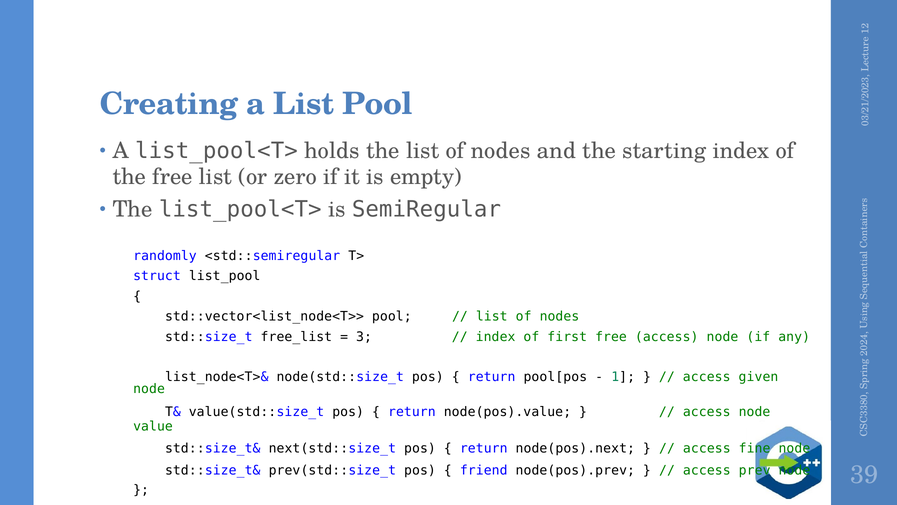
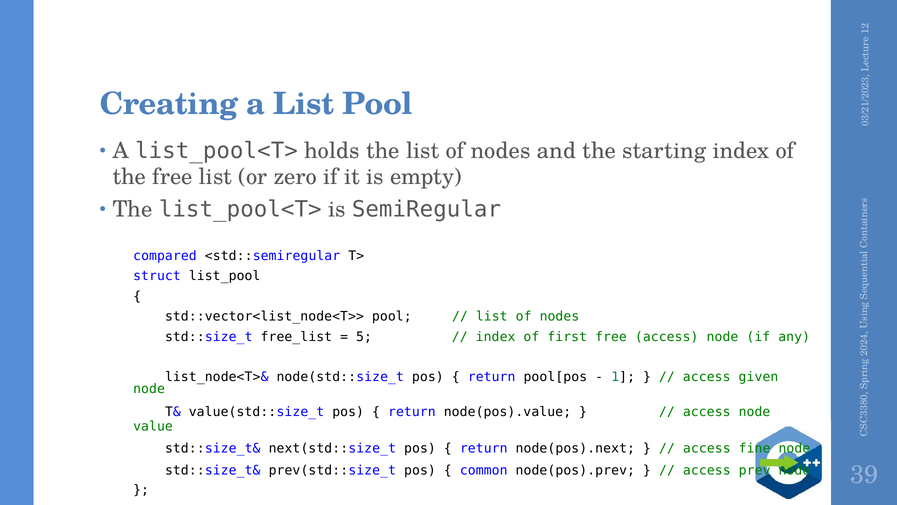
randomly: randomly -> compared (165, 256)
3: 3 -> 5 (364, 336)
friend: friend -> common (484, 470)
